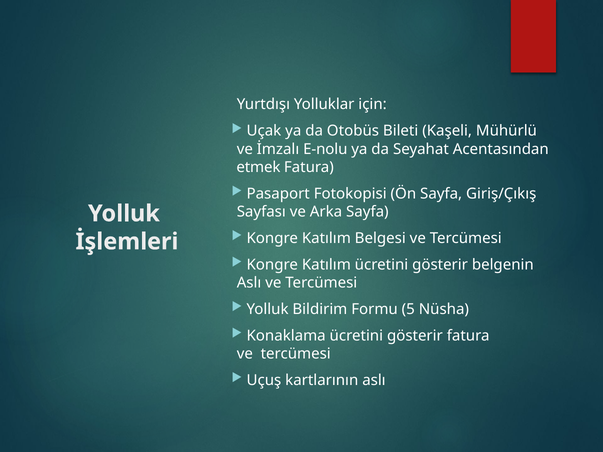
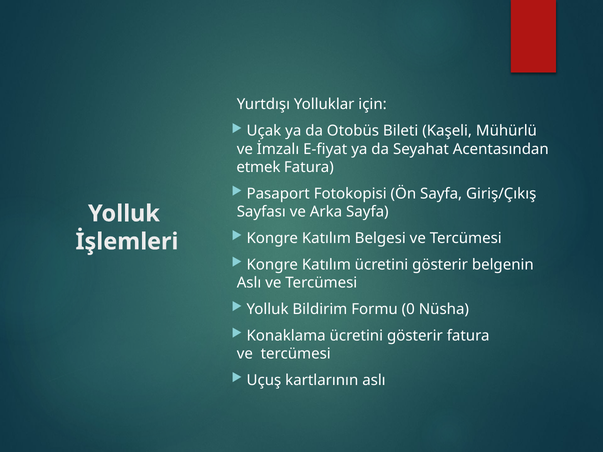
E-nolu: E-nolu -> E-fiyat (325, 149)
5: 5 -> 0 (408, 309)
